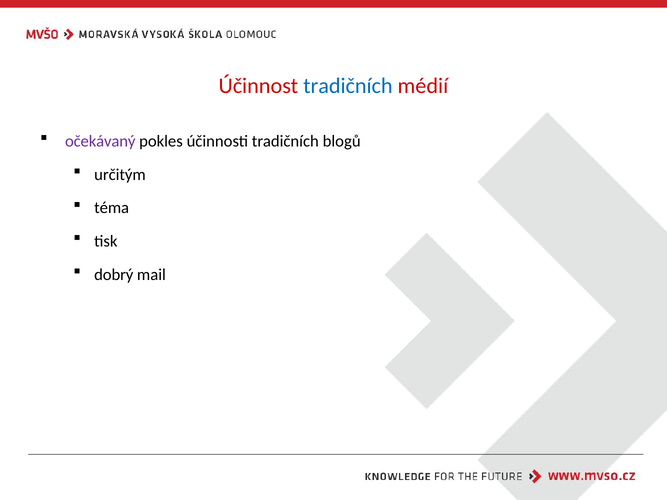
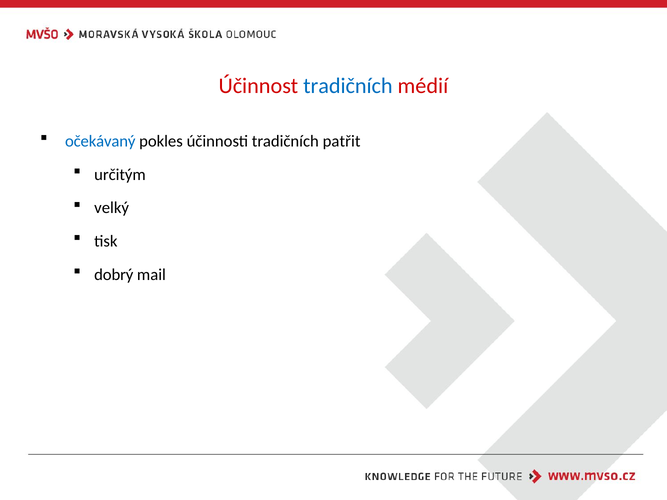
očekávaný colour: purple -> blue (100, 141)
blogů: blogů -> patřit (342, 141)
téma: téma -> velký (112, 208)
